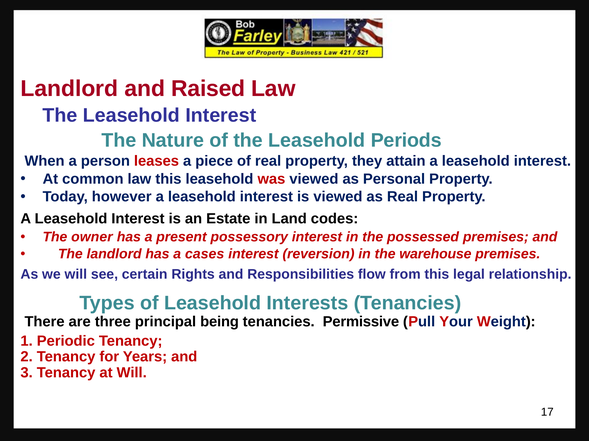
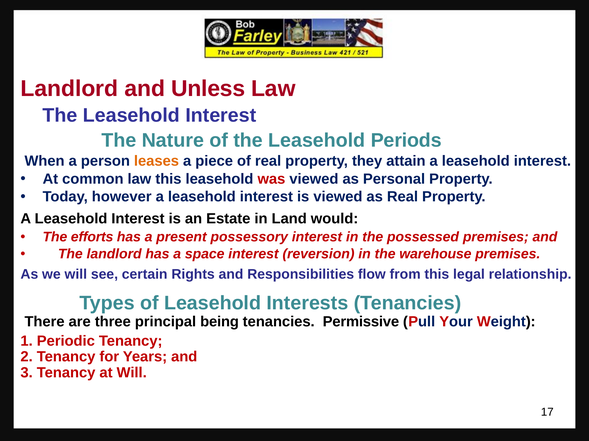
Raised: Raised -> Unless (208, 89)
leases colour: red -> orange (156, 161)
codes: codes -> would (335, 219)
owner: owner -> efforts (92, 237)
cases: cases -> space (205, 254)
